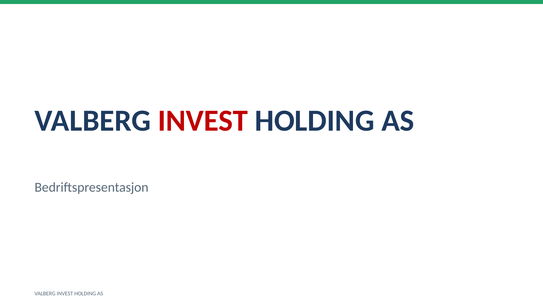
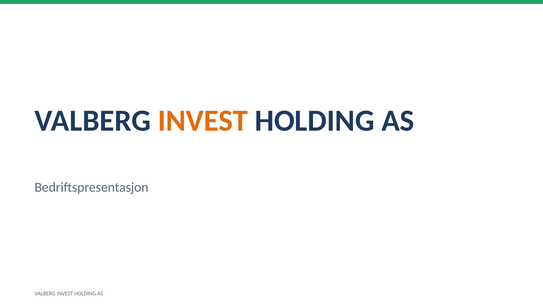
INVEST colour: red -> orange (203, 120)
